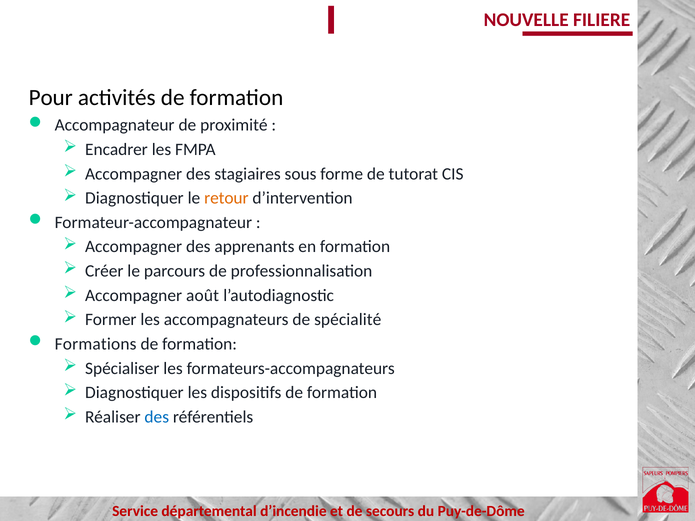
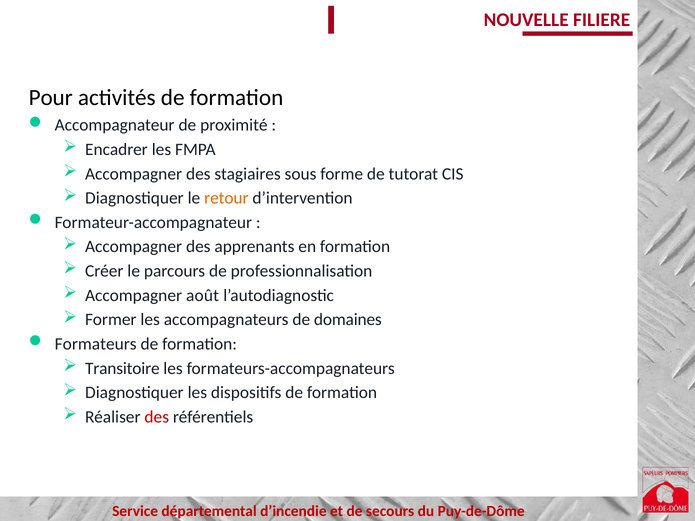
spécialité: spécialité -> domaines (348, 320)
Formations: Formations -> Formateurs (96, 344)
Spécialiser: Spécialiser -> Transitoire (122, 368)
des colour: blue -> red (157, 417)
